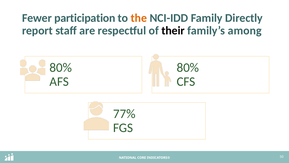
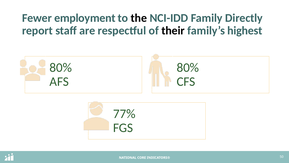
participation: participation -> employment (85, 18)
the colour: orange -> black (139, 18)
among: among -> highest (245, 31)
